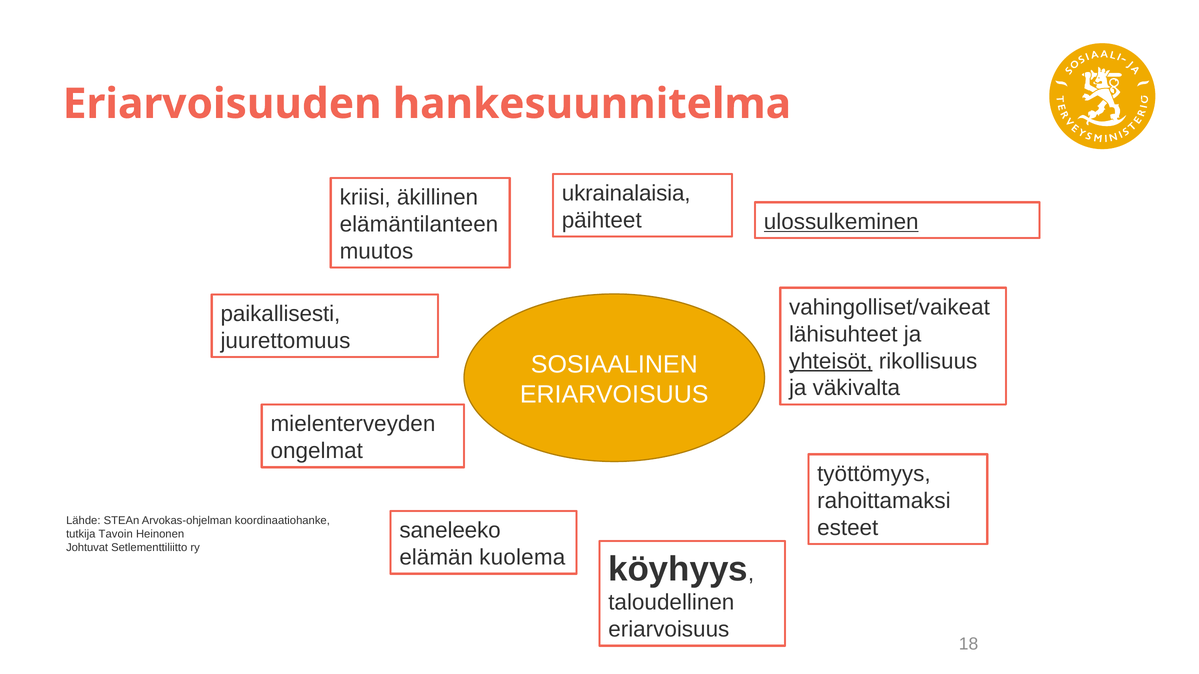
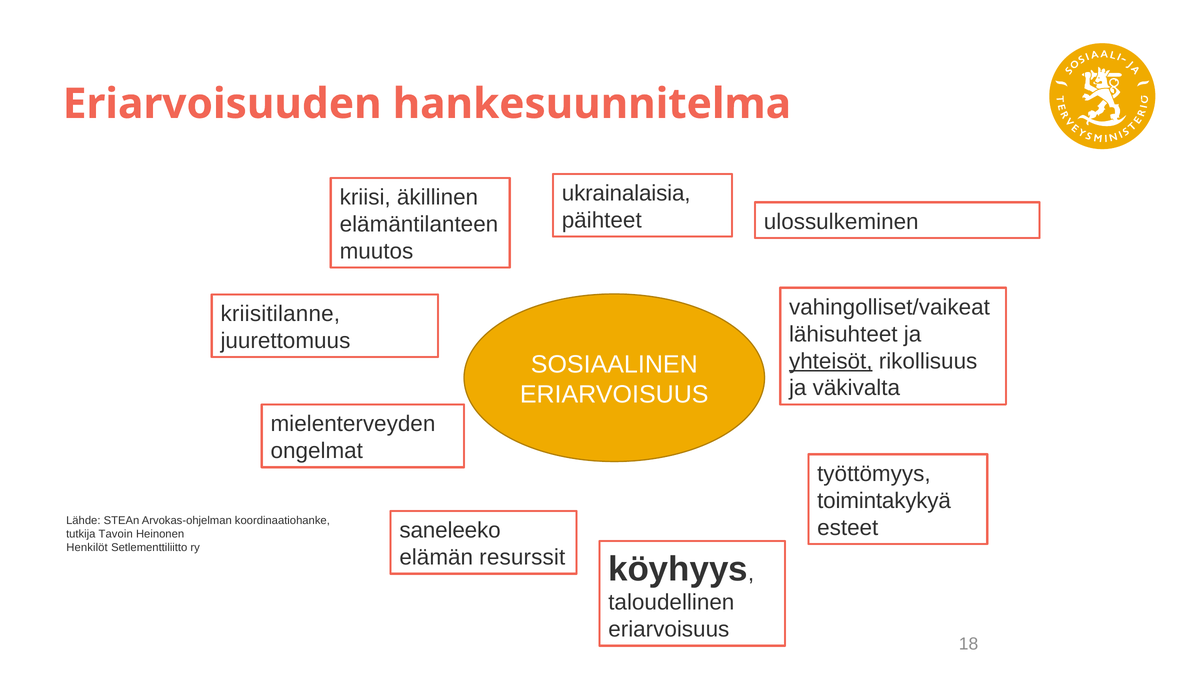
ulossulkeminen underline: present -> none (841, 222)
paikallisesti: paikallisesti -> kriisitilanne (280, 314)
rahoittamaksi: rahoittamaksi -> toimintakykyä (884, 501)
Johtuvat: Johtuvat -> Henkilöt (87, 548)
kuolema: kuolema -> resurssit (522, 558)
